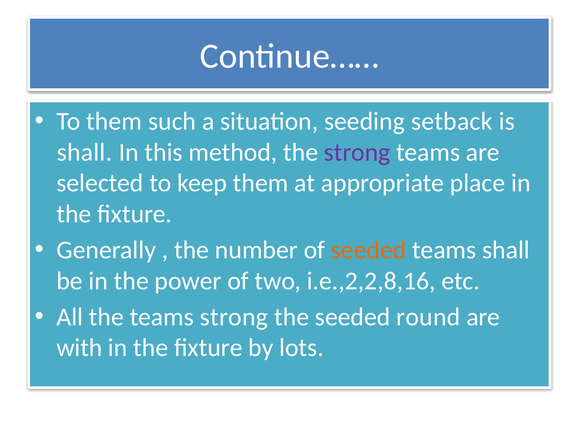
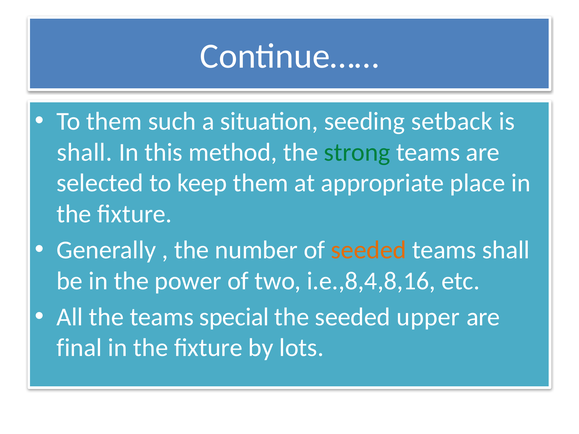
strong colour: purple -> green (357, 152)
i.e.,2,2,8,16: i.e.,2,2,8,16 -> i.e.,8,4,8,16 (371, 281)
teams strong: strong -> special (234, 317)
round: round -> upper (428, 317)
with: with -> final (79, 348)
